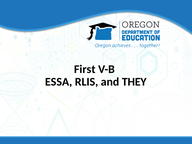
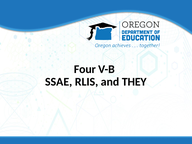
First: First -> Four (85, 69)
ESSA: ESSA -> SSAE (59, 82)
